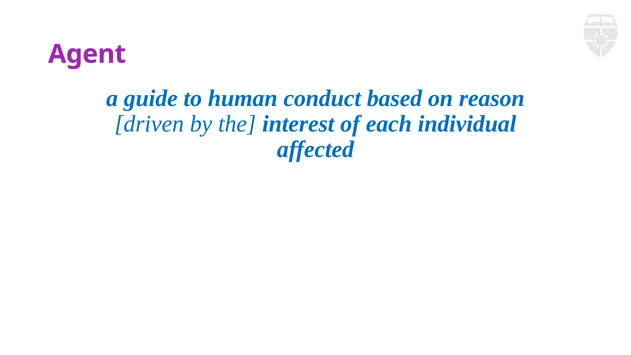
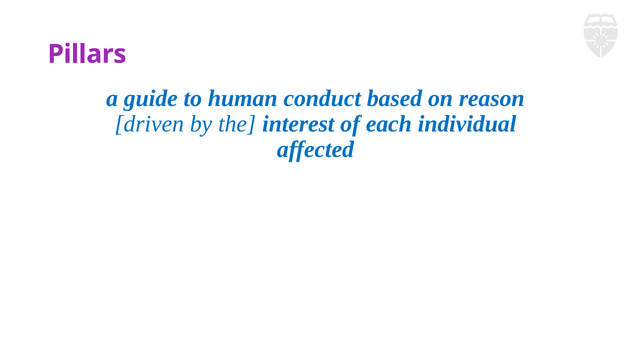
Agent: Agent -> Pillars (87, 54)
